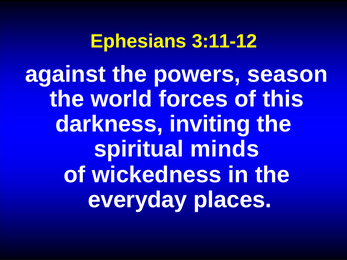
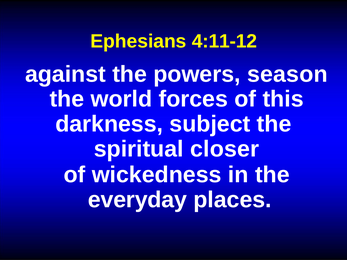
3:11-12: 3:11-12 -> 4:11-12 (224, 41)
inviting: inviting -> subject (210, 124)
minds: minds -> closer (225, 149)
